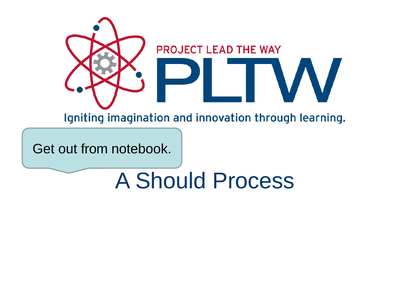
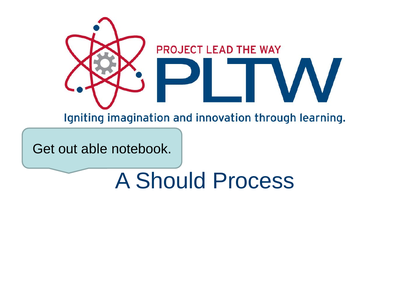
from: from -> able (94, 149)
